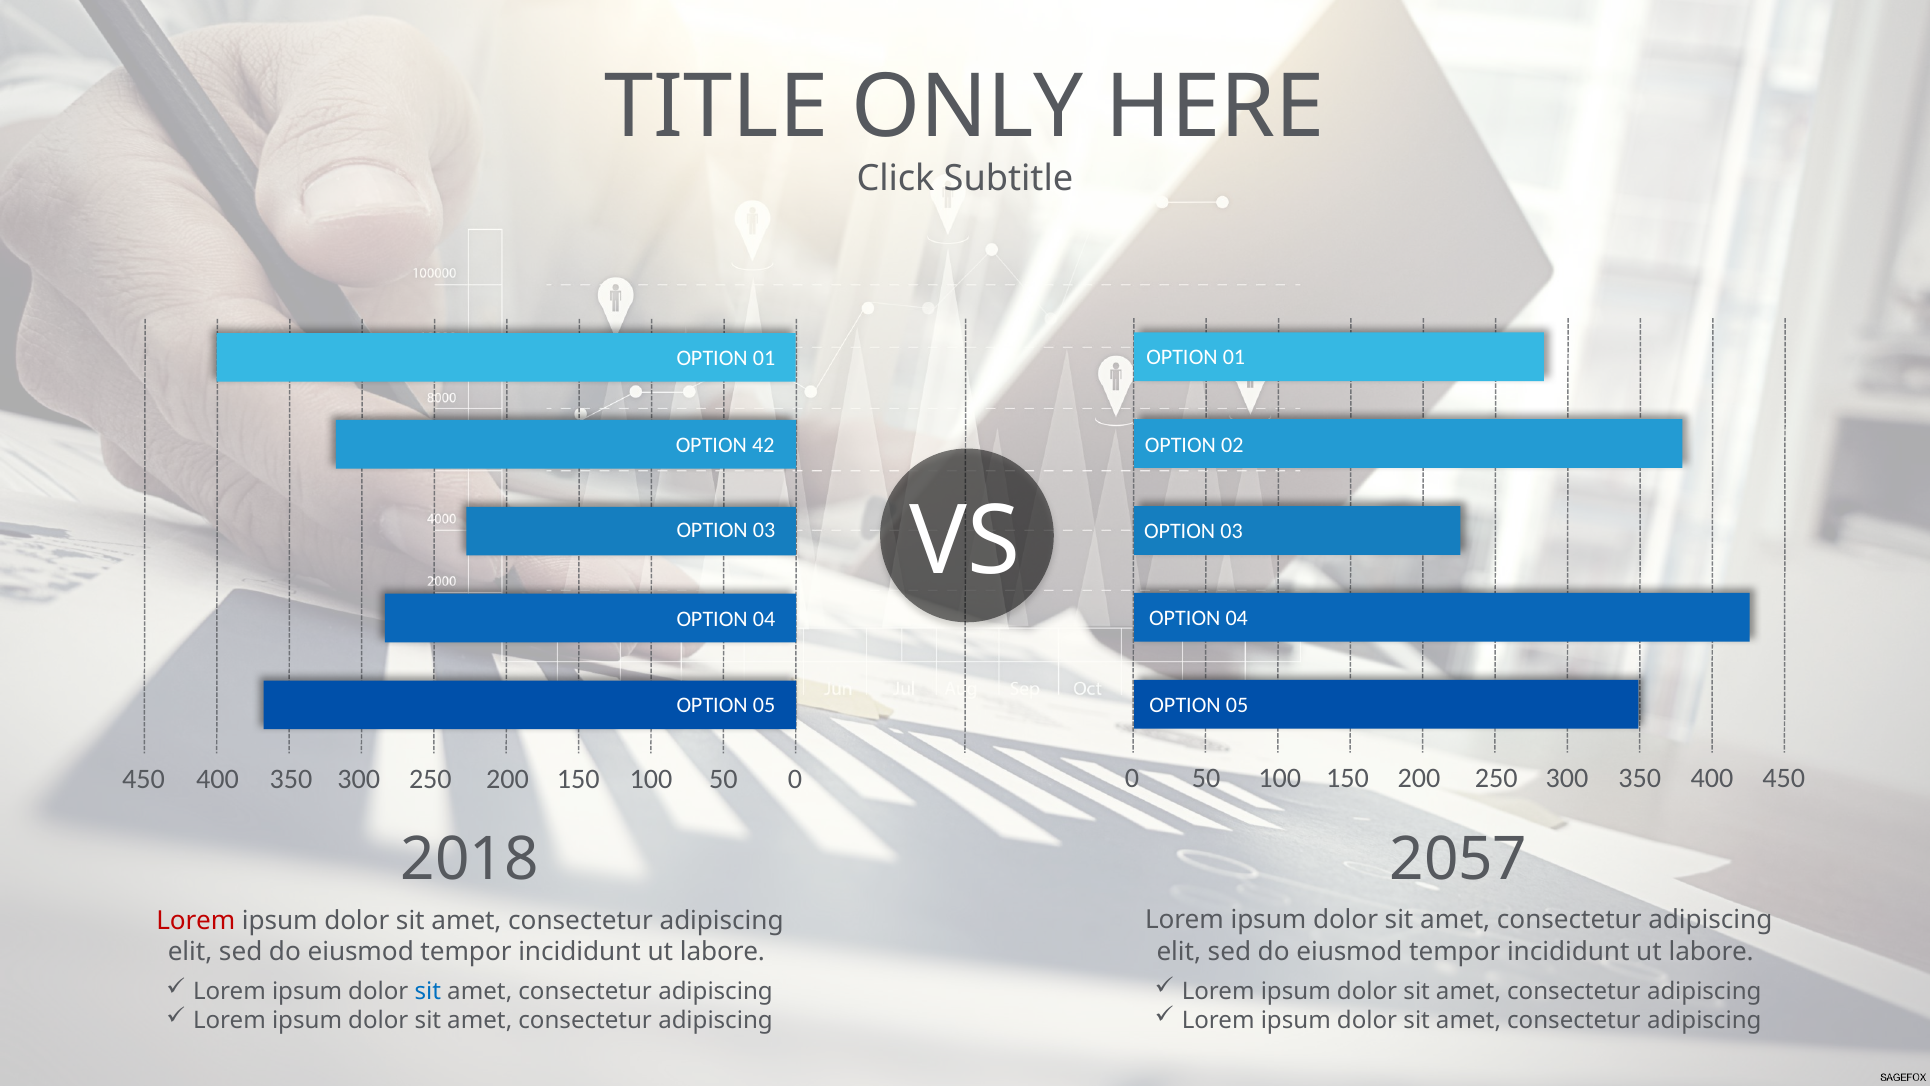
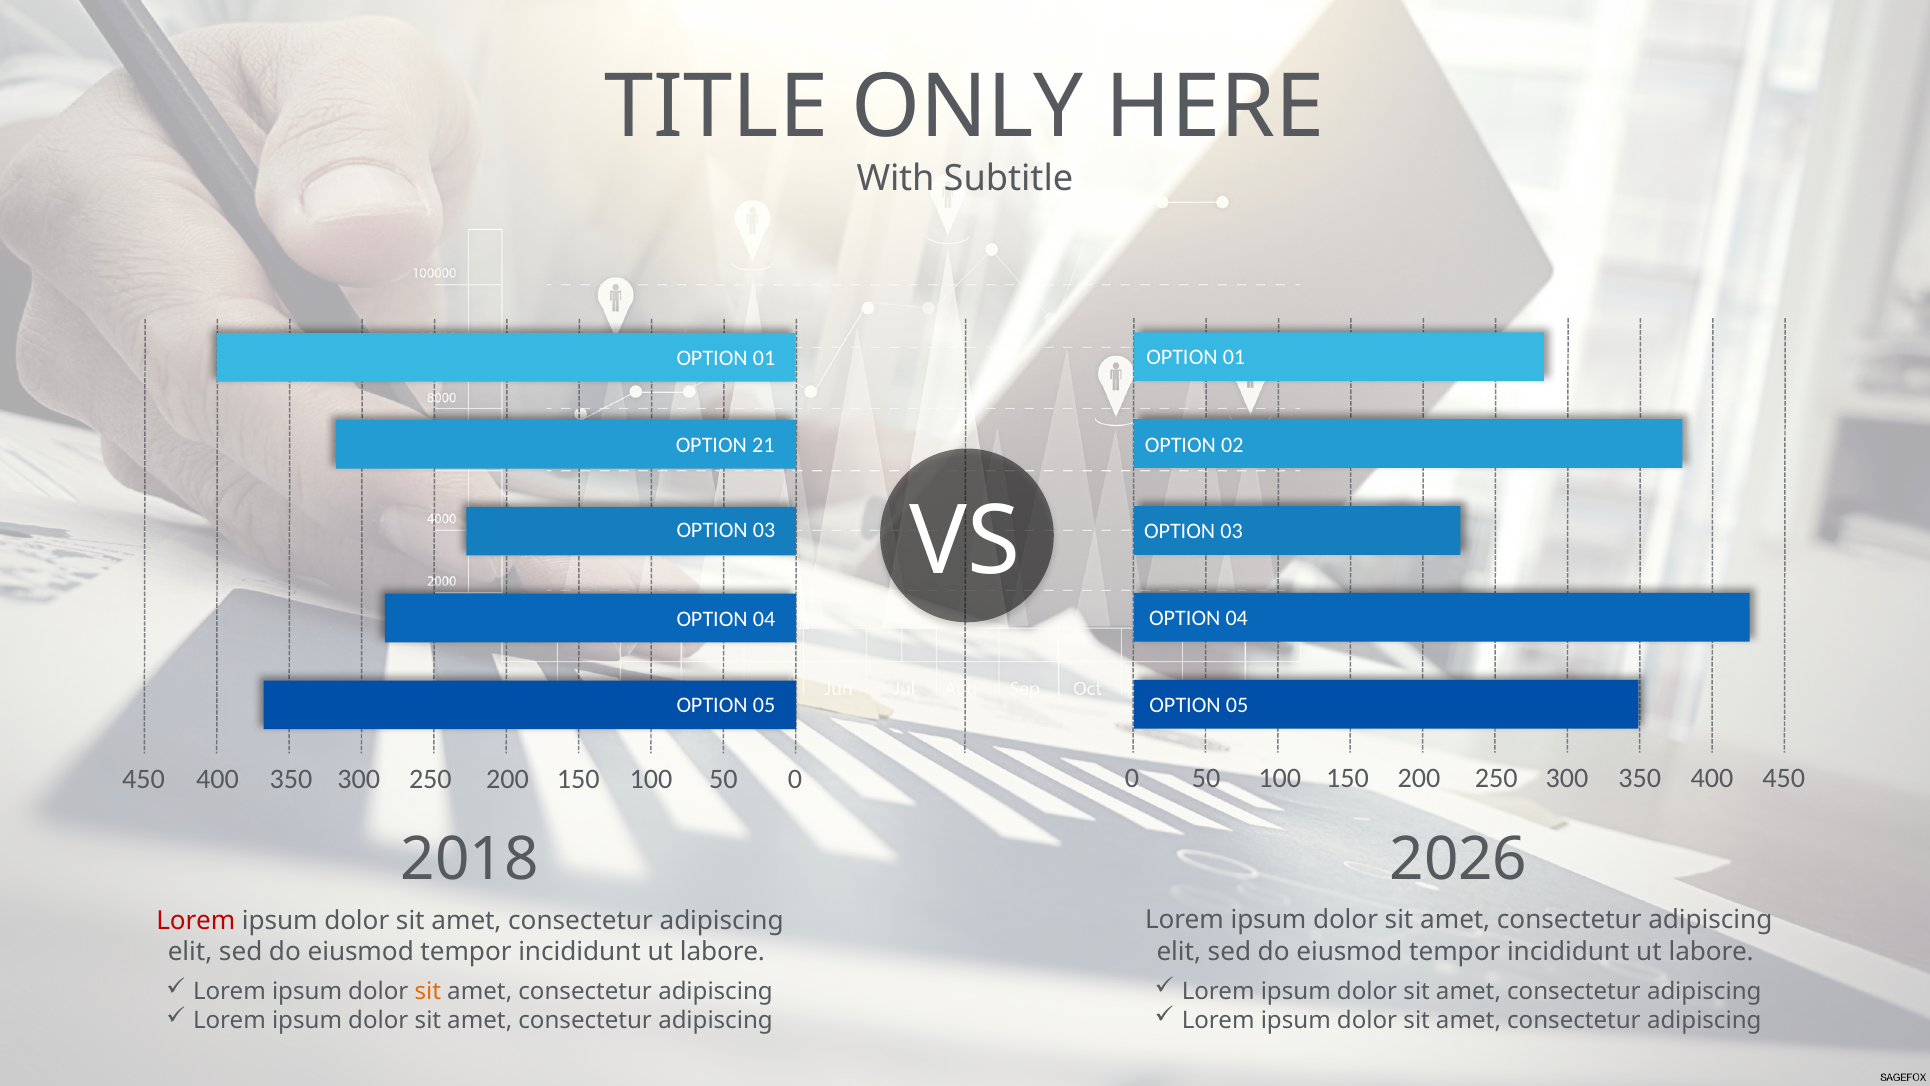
Click: Click -> With (895, 178)
42: 42 -> 21 (763, 445)
2057: 2057 -> 2026 (1459, 859)
sit colour: blue -> orange (428, 992)
